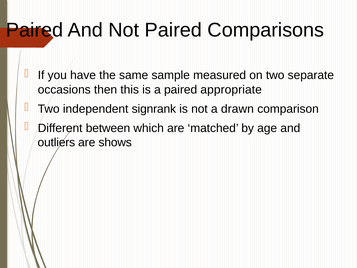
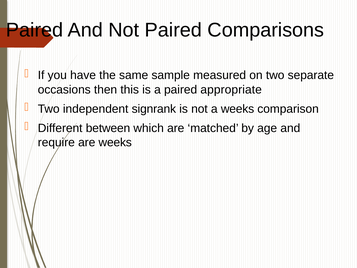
a drawn: drawn -> weeks (238, 109)
outliers: outliers -> require (56, 142)
are shows: shows -> weeks (115, 142)
